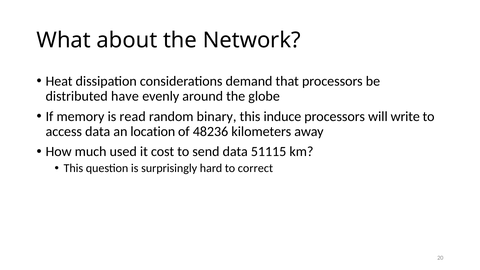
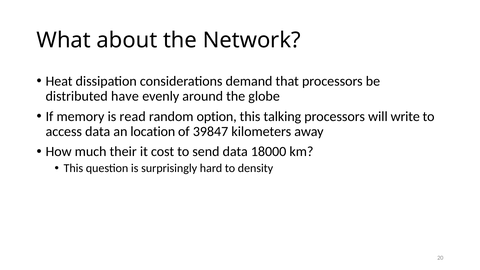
binary: binary -> option (217, 116)
induce: induce -> talking (282, 116)
48236: 48236 -> 39847 (211, 132)
used: used -> their (123, 152)
51115: 51115 -> 18000 (269, 152)
correct: correct -> density (255, 168)
